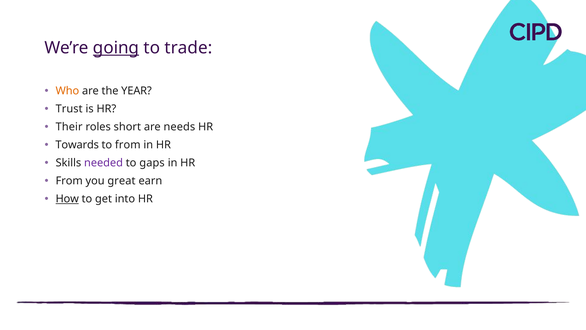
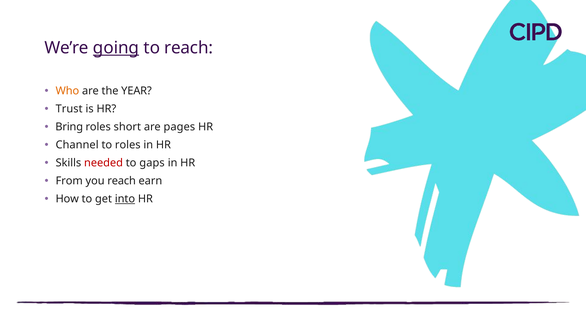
to trade: trade -> reach (189, 48)
Their: Their -> Bring (69, 127)
needs: needs -> pages (179, 127)
Towards: Towards -> Channel (77, 145)
to from: from -> roles (128, 145)
needed colour: purple -> red (104, 163)
you great: great -> reach (122, 181)
How underline: present -> none (67, 199)
into underline: none -> present (125, 199)
